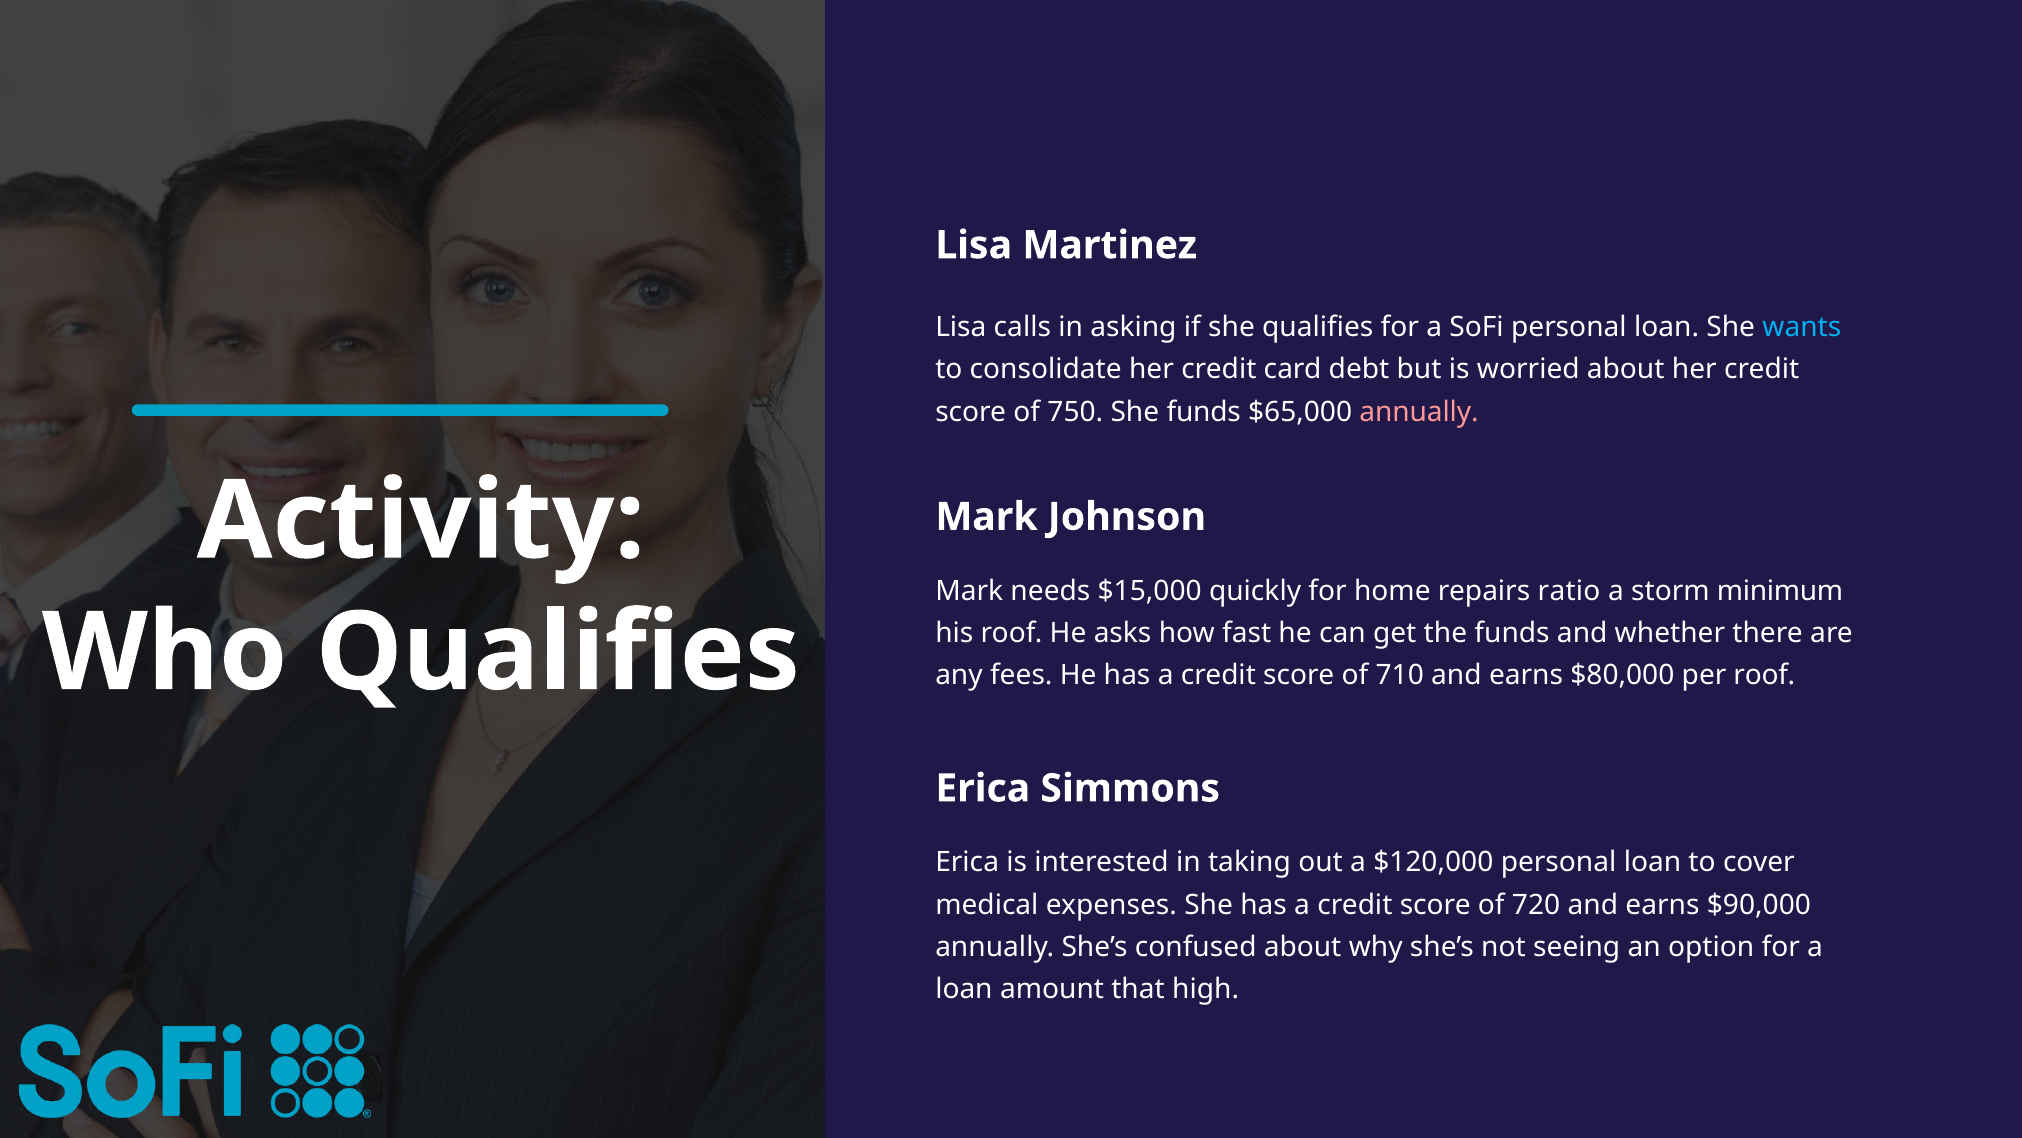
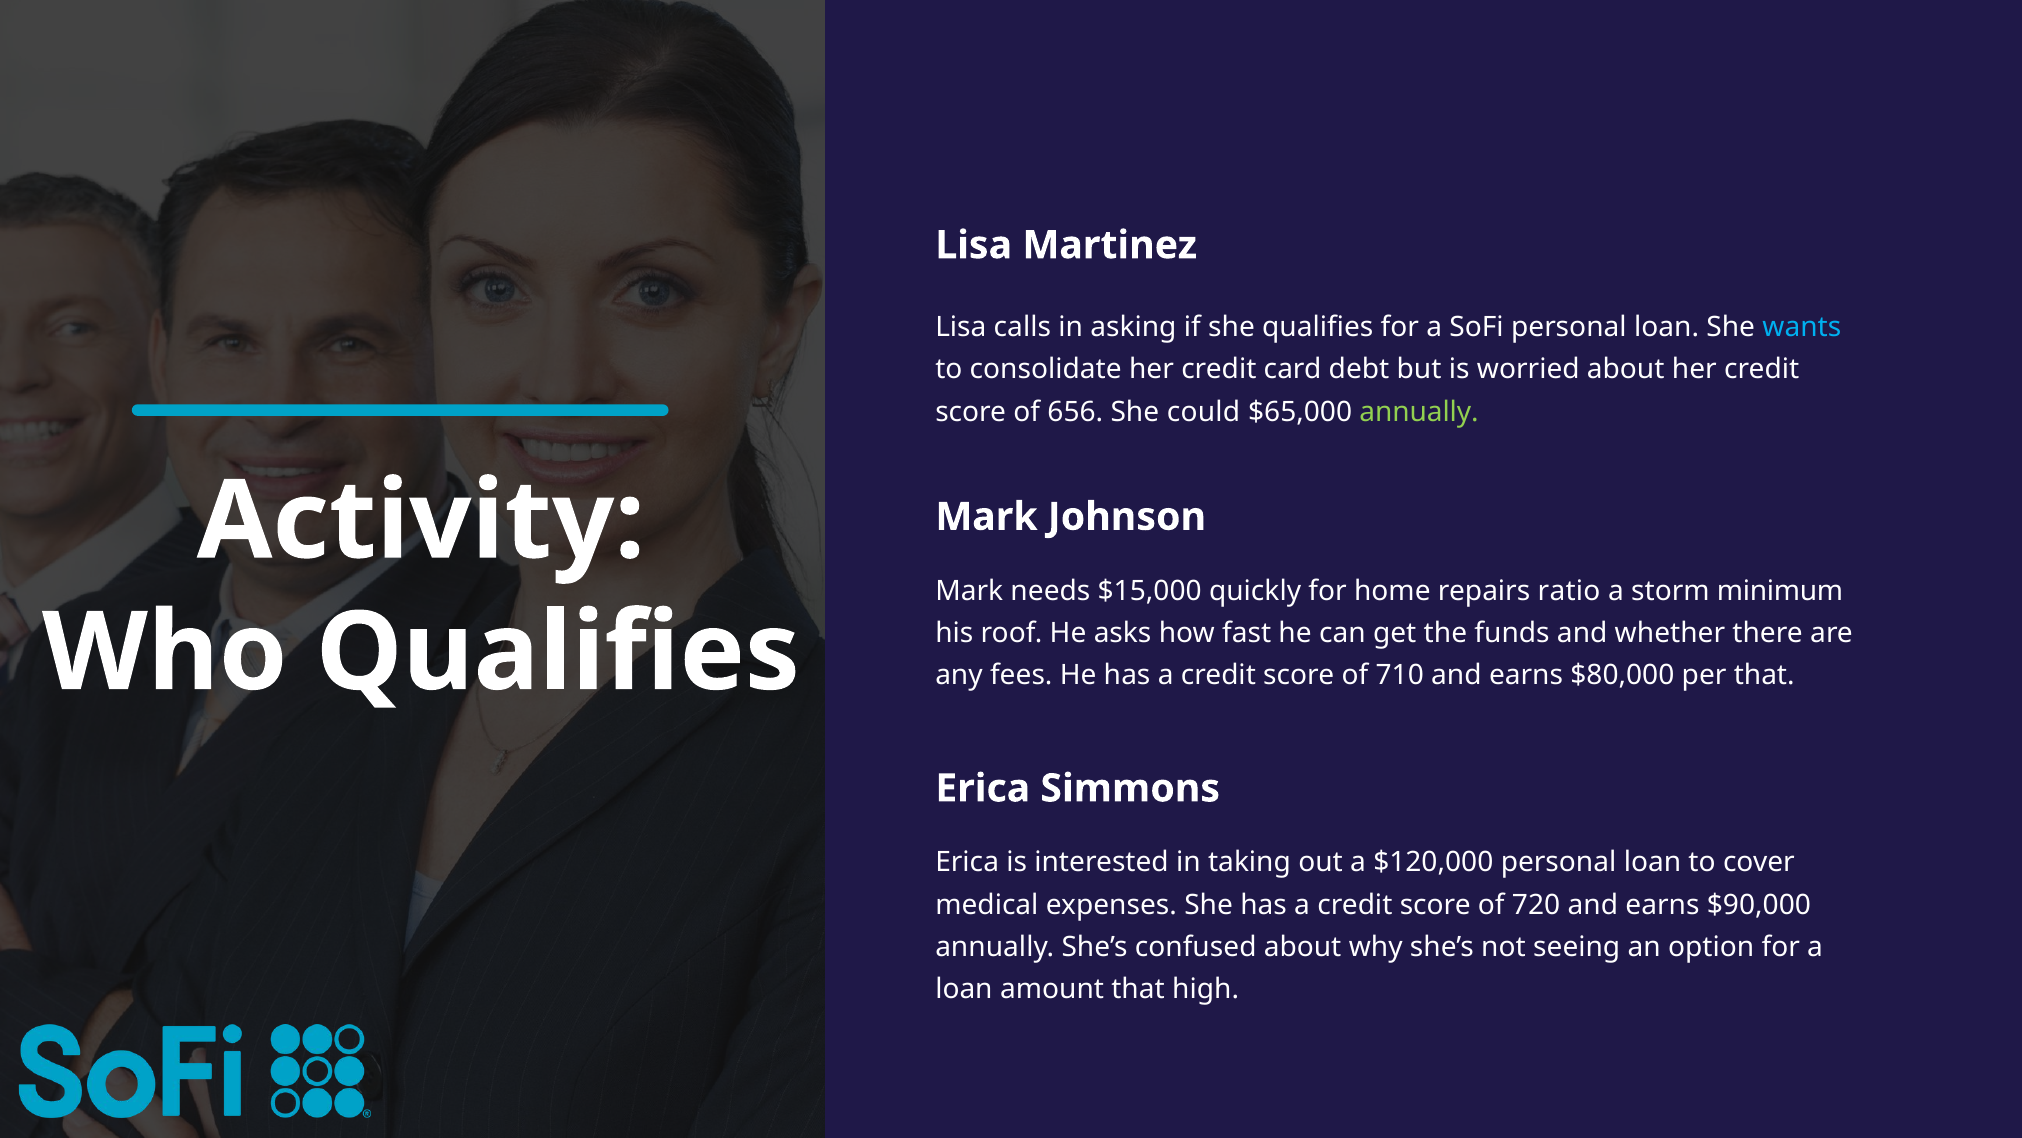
750: 750 -> 656 (1075, 412)
She funds: funds -> could (1204, 412)
annually colour: pink -> light green (1419, 412)
per roof: roof -> that (1764, 675)
